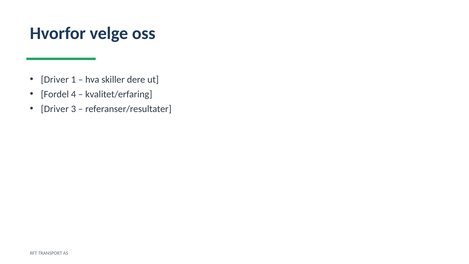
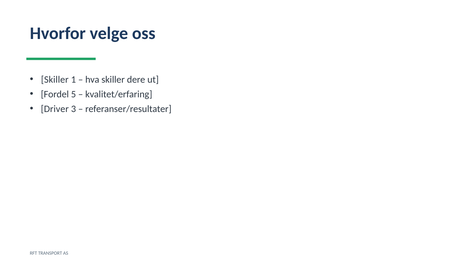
Driver: Driver -> Skiller (55, 79)
4: 4 -> 5 (74, 94)
